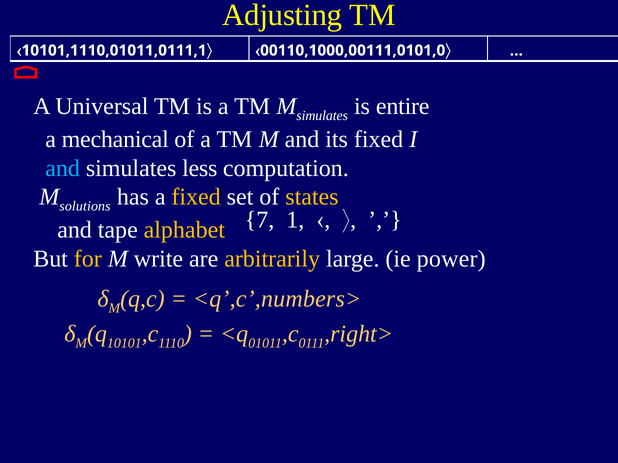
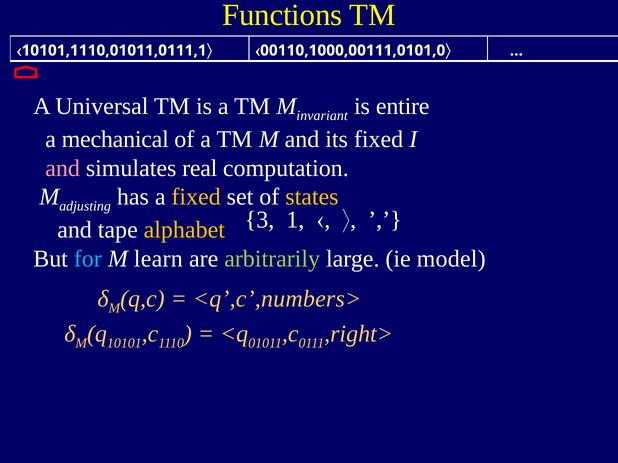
Adjusting: Adjusting -> Functions (282, 15)
M simulates: simulates -> invariant (322, 116)
and colour: light blue -> pink (63, 168)
less: less -> real (200, 168)
solutions: solutions -> adjusting (85, 207)
7: 7 -> 3 (260, 220)
for colour: yellow -> light blue (88, 259)
write: write -> learn (158, 259)
arbitrarily colour: yellow -> light green (272, 259)
power: power -> model (451, 259)
